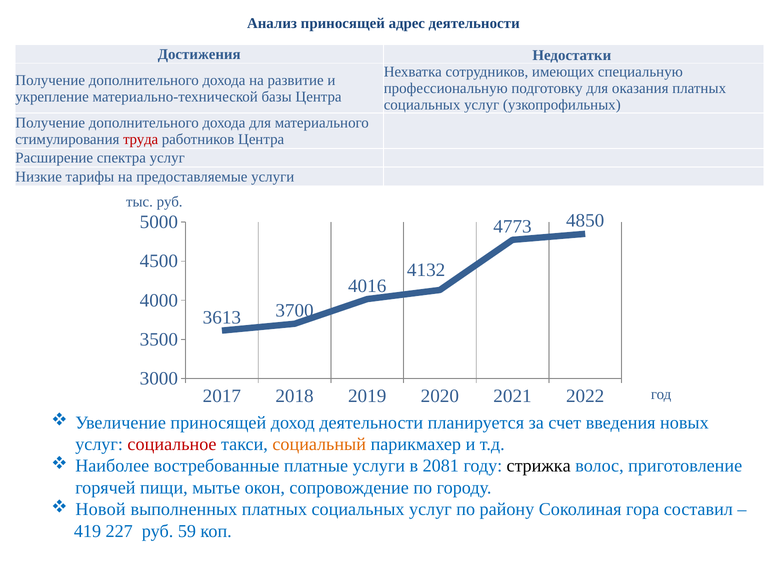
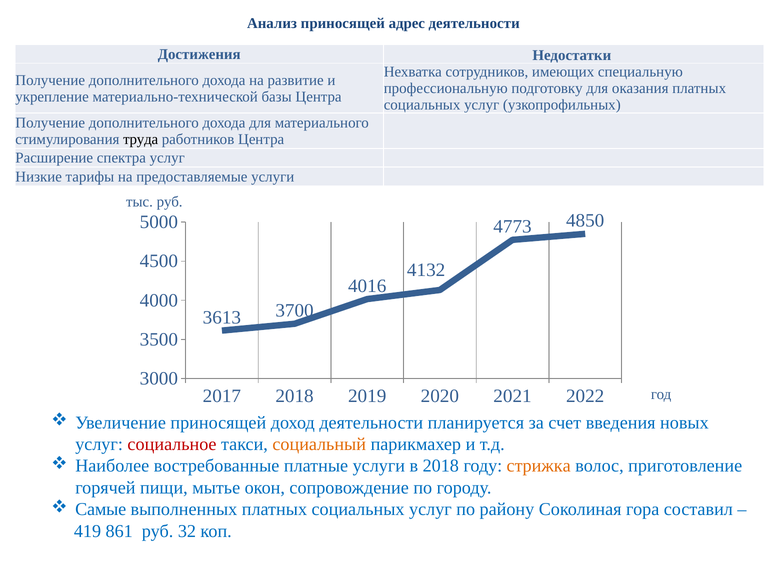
труда colour: red -> black (141, 139)
в 2081: 2081 -> 2018 (441, 466)
стрижка colour: black -> orange (539, 466)
Новой: Новой -> Самые (101, 510)
227: 227 -> 861 (119, 531)
59: 59 -> 32 (187, 531)
